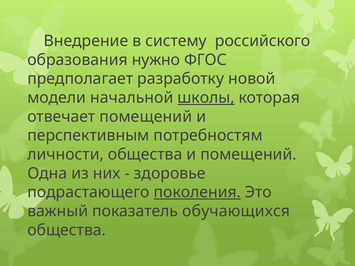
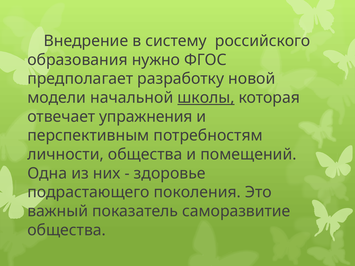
отвечает помещений: помещений -> упражнения (146, 117)
поколения underline: present -> none (197, 192)
обучающихся: обучающихся -> саморазвитие (236, 211)
